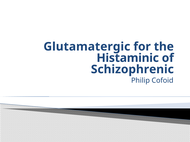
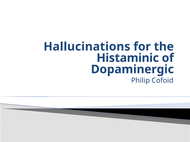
Glutamatergic: Glutamatergic -> Hallucinations (87, 47)
Schizophrenic: Schizophrenic -> Dopaminergic (132, 70)
